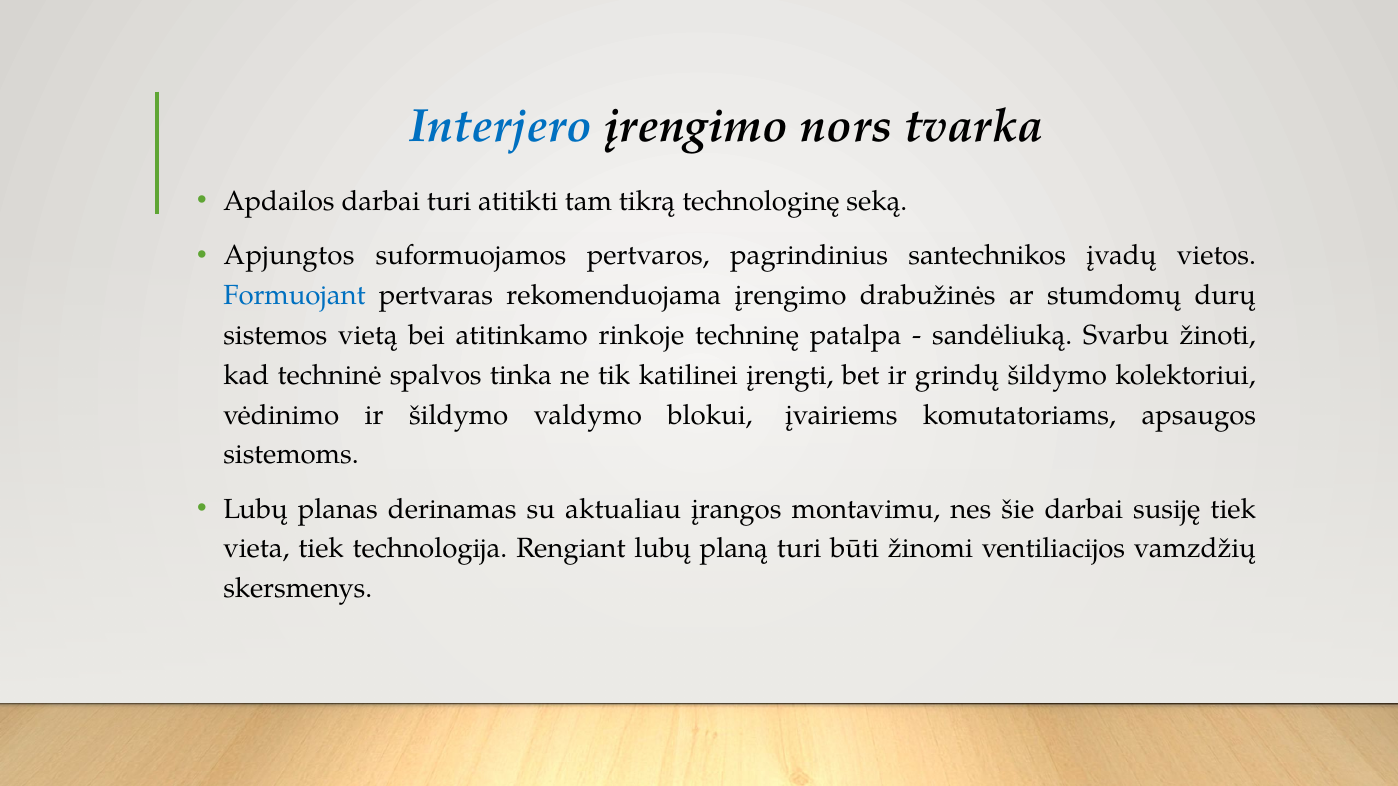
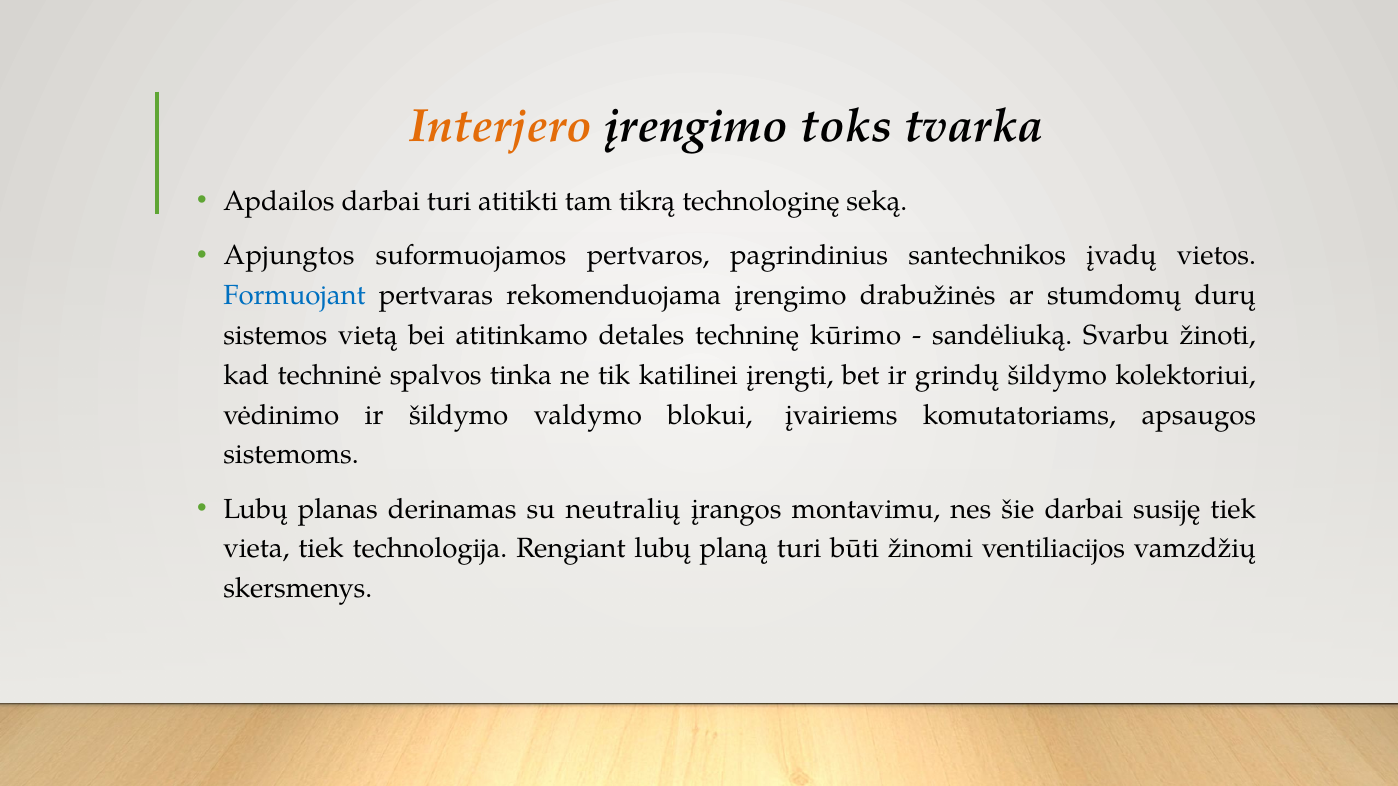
Interjero colour: blue -> orange (501, 126)
nors: nors -> toks (846, 126)
rinkoje: rinkoje -> detales (641, 336)
patalpa: patalpa -> kūrimo (855, 336)
aktualiau: aktualiau -> neutralių (623, 509)
